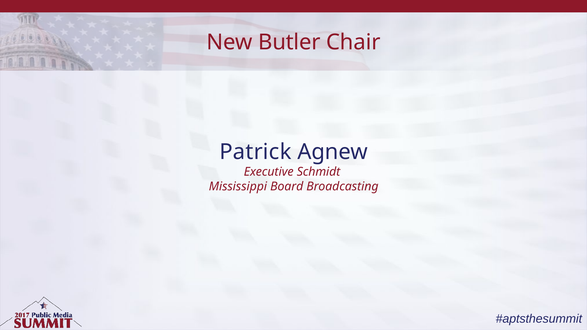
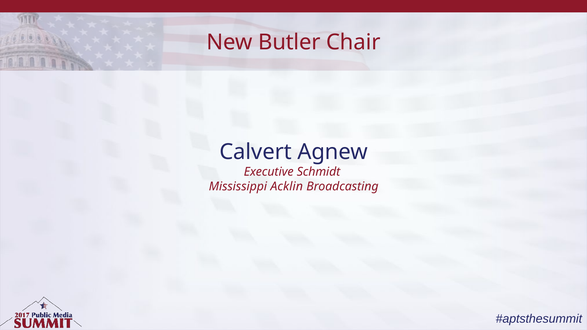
Patrick: Patrick -> Calvert (256, 152)
Board: Board -> Acklin (287, 186)
